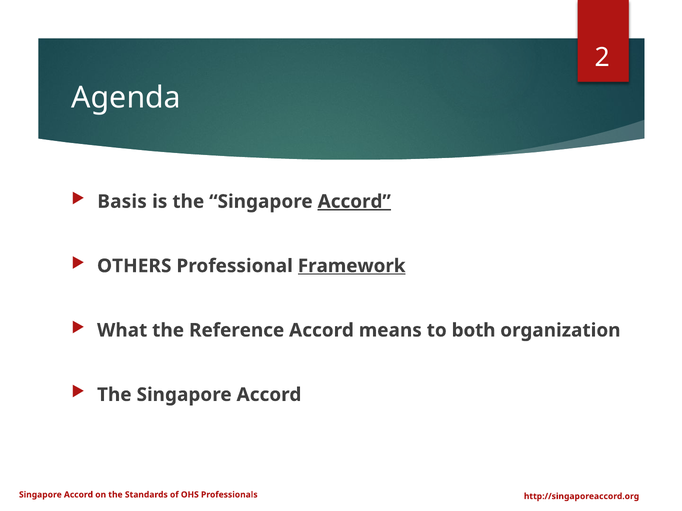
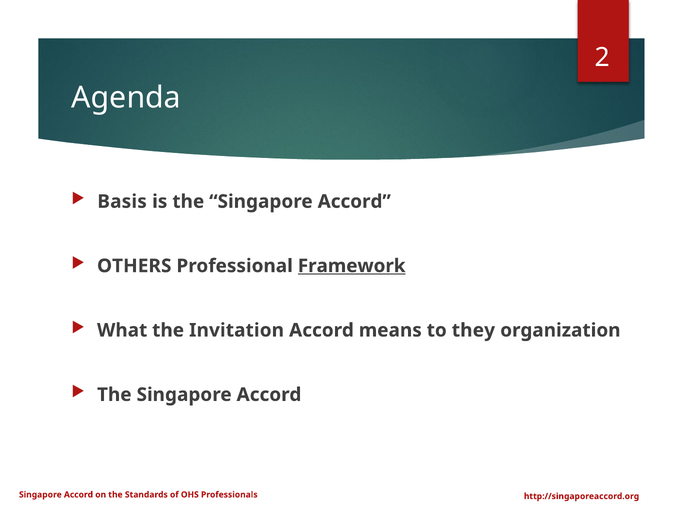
Accord underline: present -> none (354, 202)
Reference: Reference -> Invitation (237, 331)
both: both -> they (473, 331)
